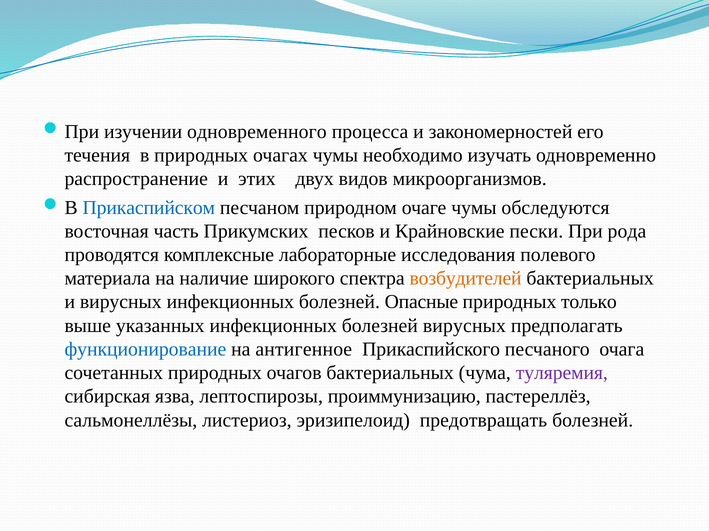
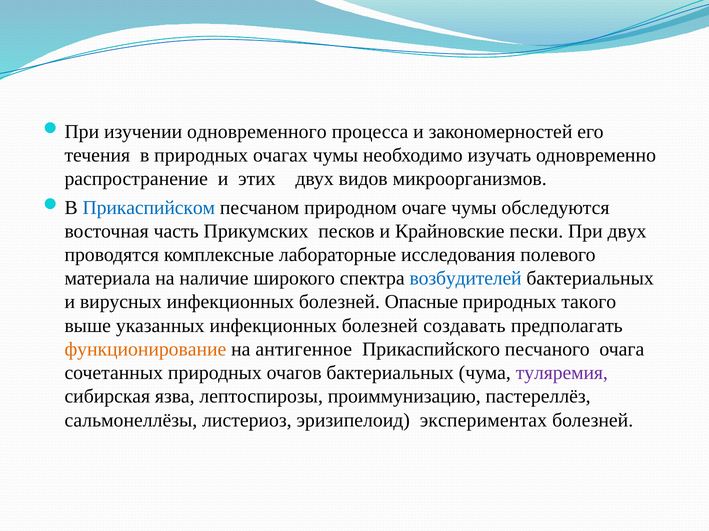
При рода: рода -> двух (627, 231)
возбудителей colour: orange -> blue (466, 279)
только: только -> такого (589, 302)
болезней вирусных: вирусных -> создавать (464, 326)
функционирование colour: blue -> orange (145, 350)
предотвращать: предотвращать -> экспериментах (483, 421)
